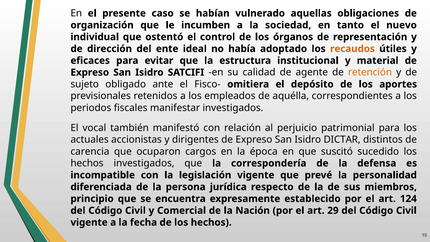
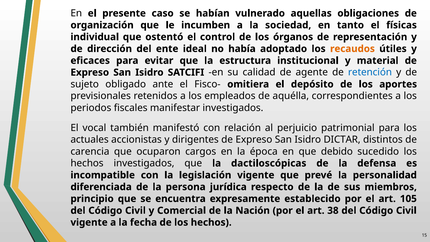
nuevo: nuevo -> físicas (402, 25)
retención colour: orange -> blue (370, 72)
suscitó: suscitó -> debido (337, 151)
correspondería: correspondería -> dactiloscópicas (269, 163)
124: 124 -> 105 (408, 199)
29: 29 -> 38 (333, 210)
